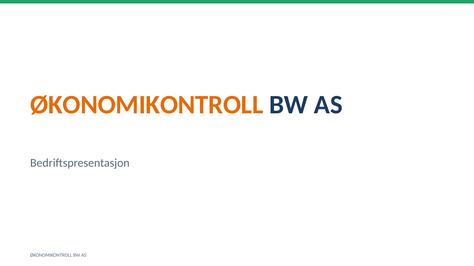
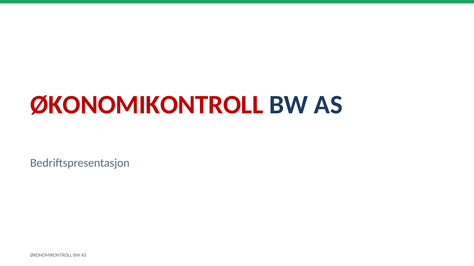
ØKONOMIKONTROLL colour: orange -> red (147, 105)
